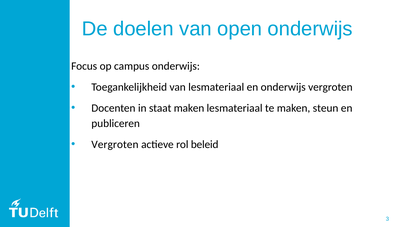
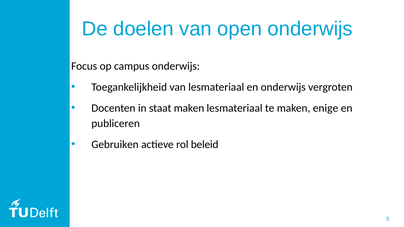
steun: steun -> enige (326, 108)
Vergroten: Vergroten -> Gebruiken (115, 145)
